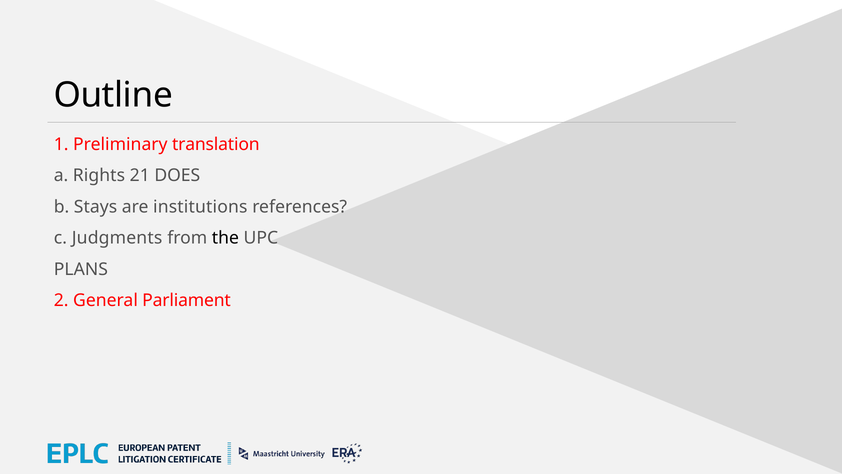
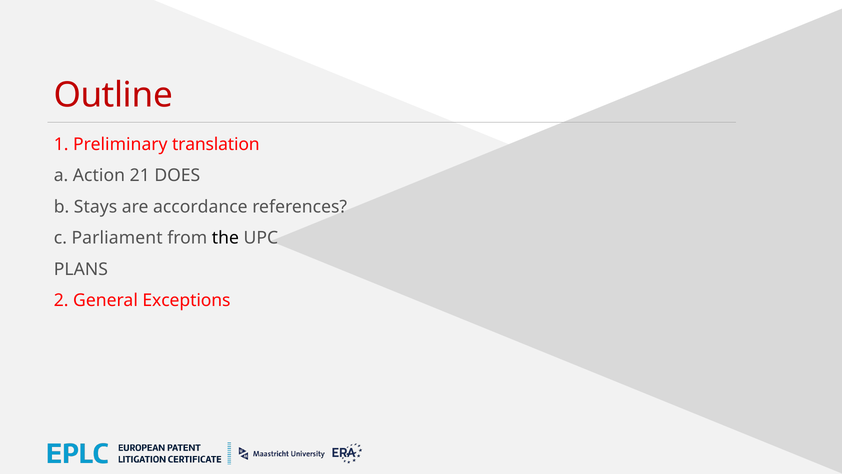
Outline colour: black -> red (113, 95)
Rights: Rights -> Action (99, 175)
institutions: institutions -> accordance (200, 207)
Judgments: Judgments -> Parliament (117, 238)
Parliament: Parliament -> Exceptions (186, 300)
